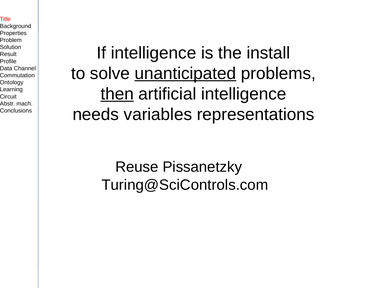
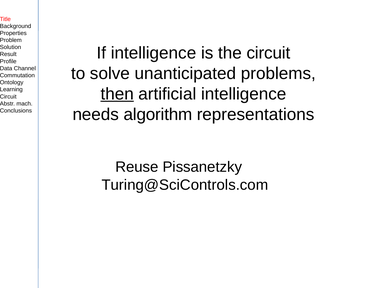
the install: install -> circuit (268, 53)
unanticipated underline: present -> none (185, 73)
variables: variables -> algorithm (158, 114)
